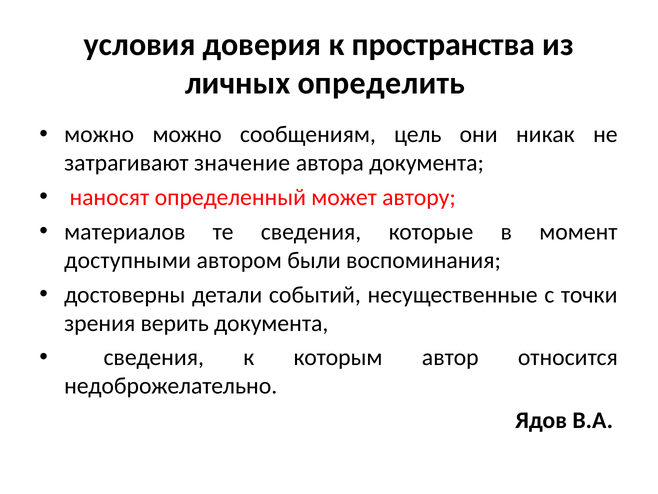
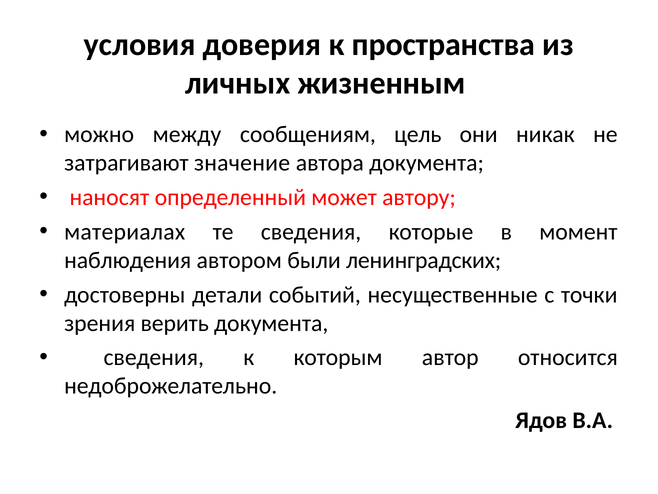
определить: определить -> жизненным (382, 83)
можно можно: можно -> между (187, 134)
материалов: материалов -> материалах (125, 232)
доступными: доступными -> наблюдения (128, 260)
воспоминания: воспоминания -> ленинградских (424, 260)
